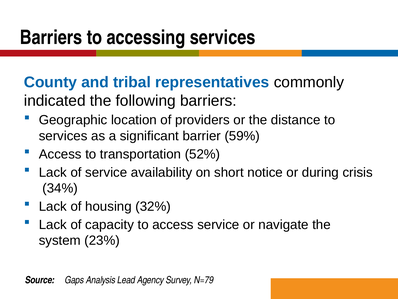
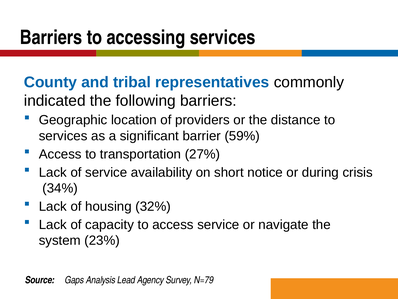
52%: 52% -> 27% (202, 154)
